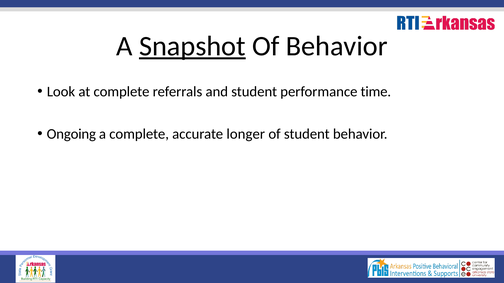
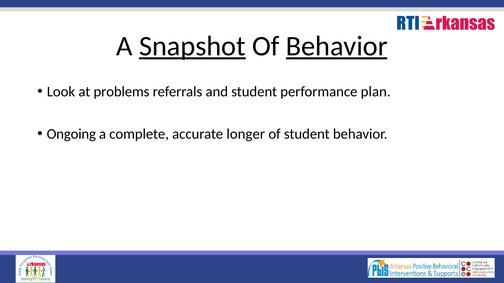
Behavior underline: none -> present (337, 46)
at complete: complete -> problems (122, 92)
time: time -> plan (376, 92)
